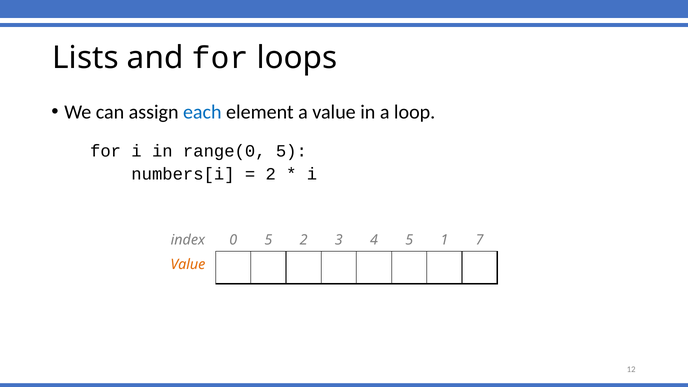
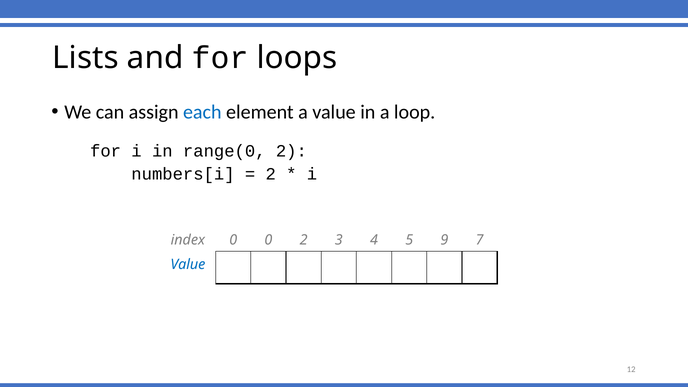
range(0 5: 5 -> 2 (291, 151)
0 5: 5 -> 0 (268, 240)
1: 1 -> 9 (444, 240)
Value colour: orange -> blue (188, 265)
